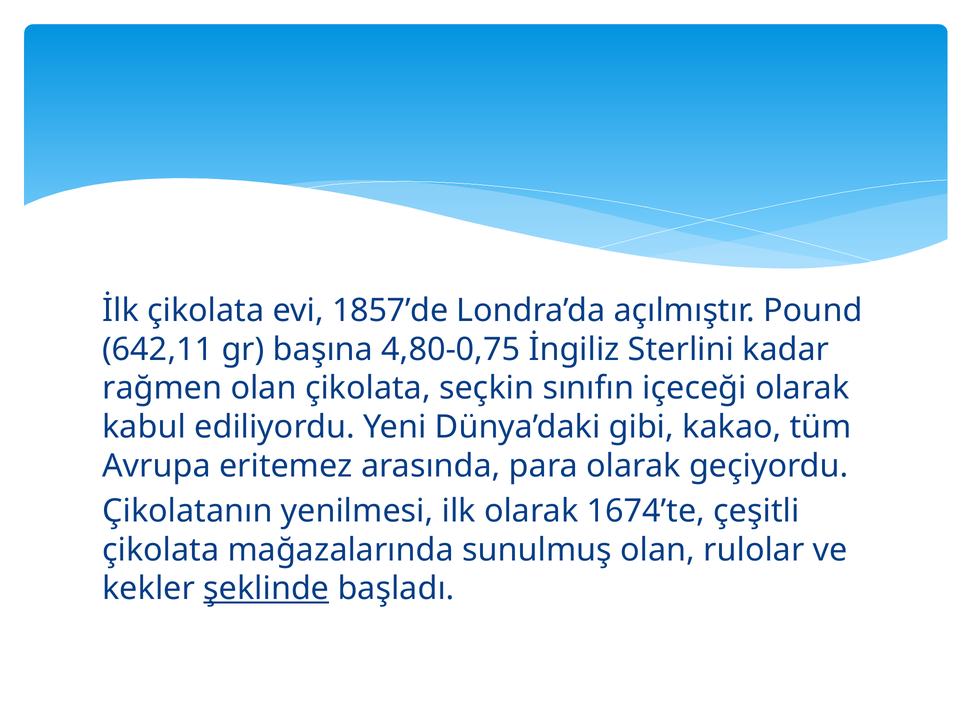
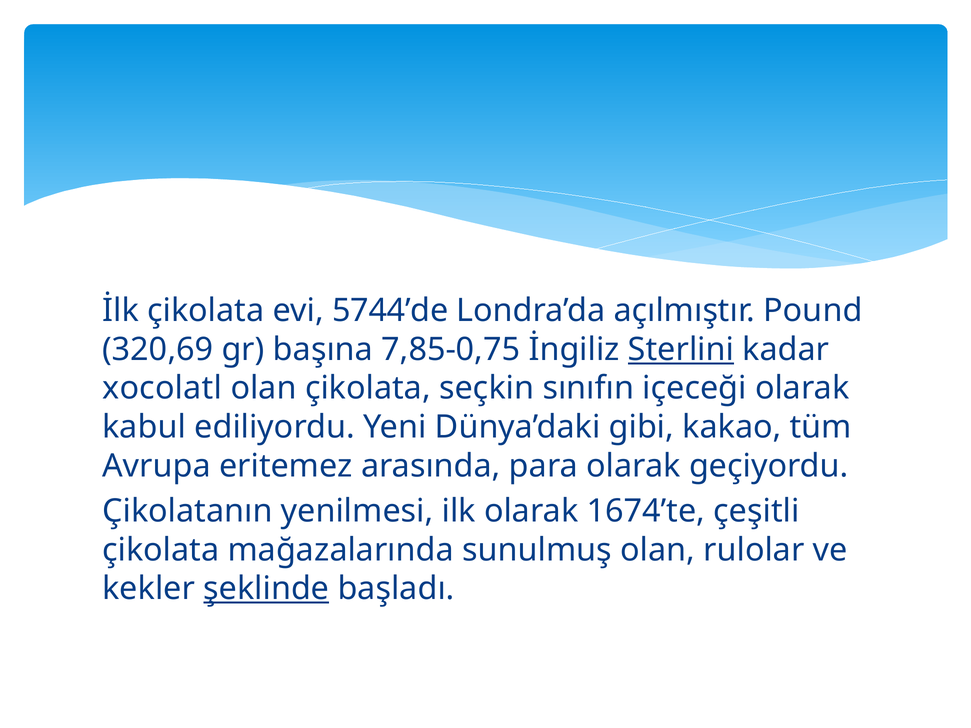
1857’de: 1857’de -> 5744’de (390, 311)
642,11: 642,11 -> 320,69 (158, 350)
4,80-0,75: 4,80-0,75 -> 7,85-0,75 (451, 350)
Sterlini underline: none -> present (681, 350)
rağmen: rağmen -> xocolatl (162, 388)
